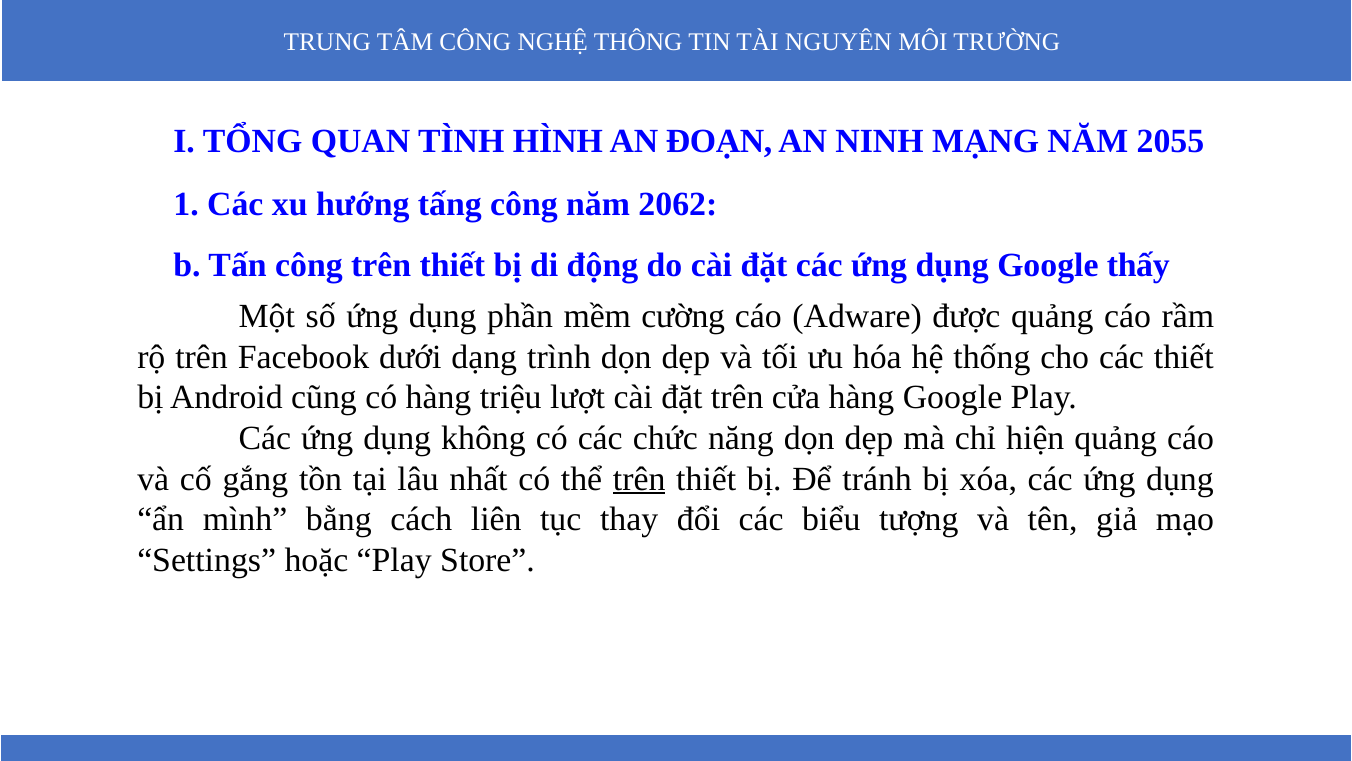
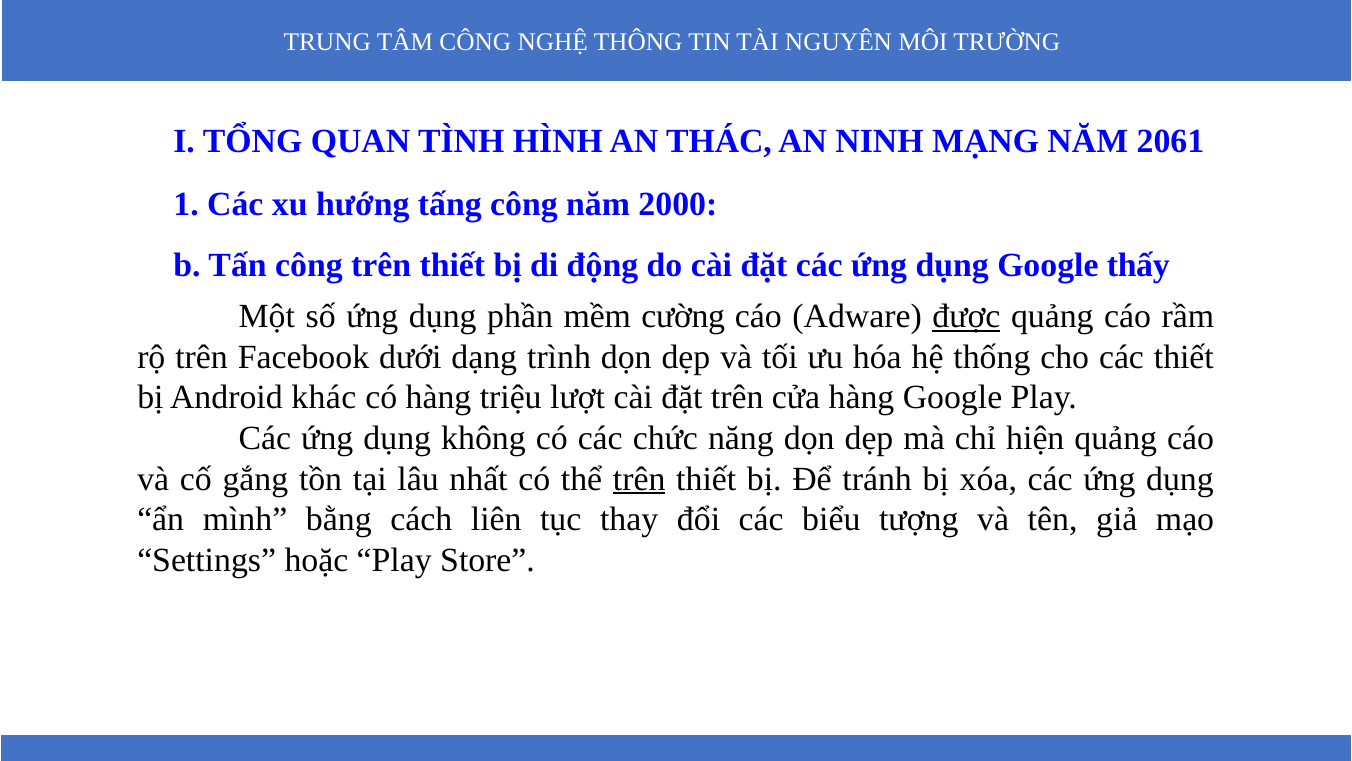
ĐOẠN: ĐOẠN -> THÁC (719, 141)
2055: 2055 -> 2061 (1170, 141)
2062: 2062 -> 2000 (678, 204)
được underline: none -> present (966, 316)
cũng: cũng -> khác (324, 397)
